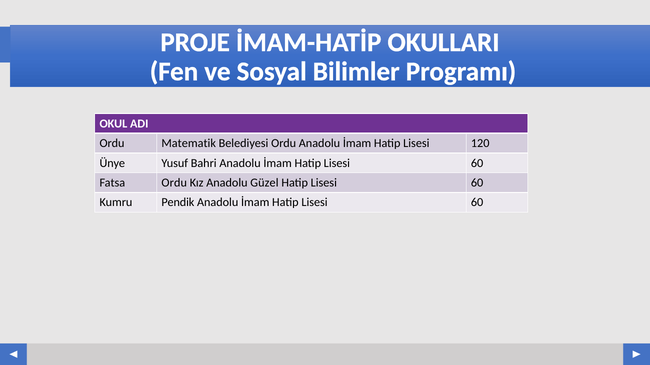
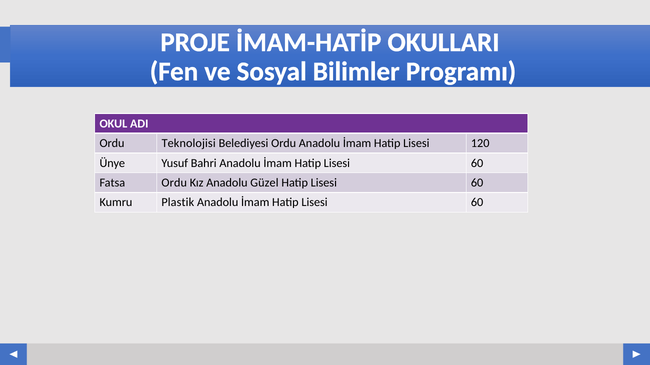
Matematik: Matematik -> Teknolojisi (189, 144)
Pendik: Pendik -> Plastik (178, 203)
